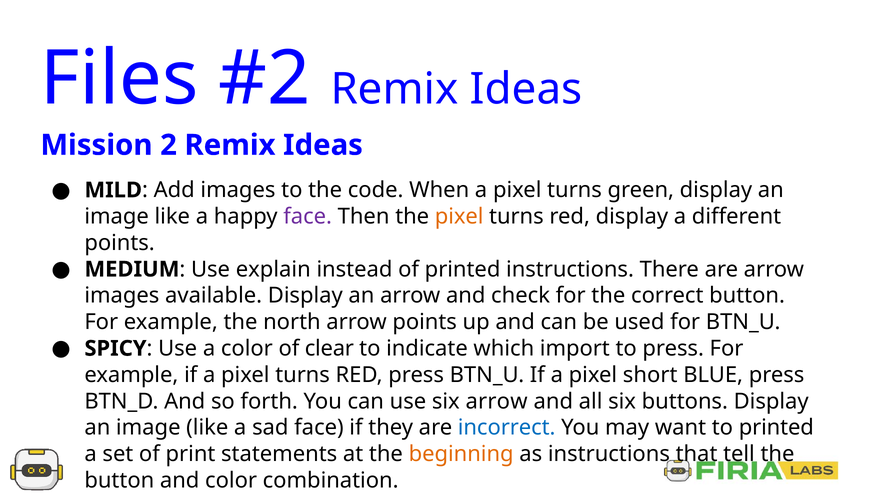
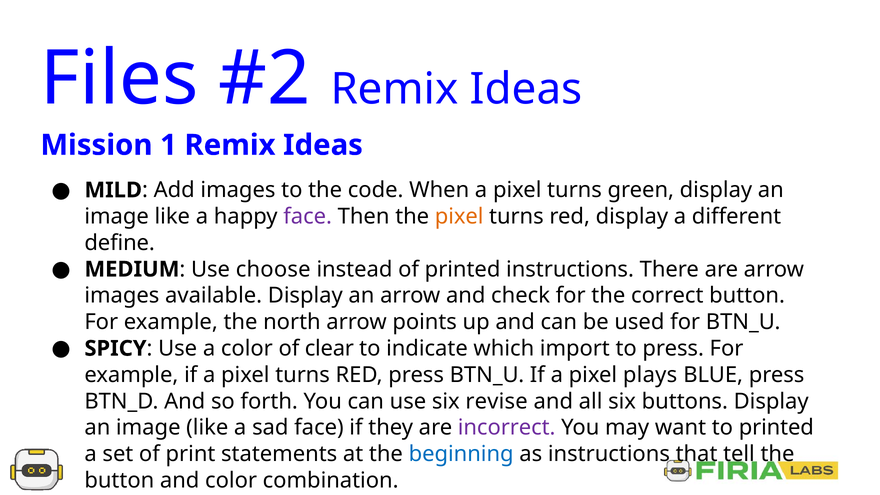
2: 2 -> 1 (168, 145)
points: points -> define (120, 243)
explain: explain -> choose (273, 269)
short: short -> plays (650, 375)
six arrow: arrow -> revise (497, 401)
incorrect colour: blue -> purple (507, 428)
beginning colour: orange -> blue (461, 454)
